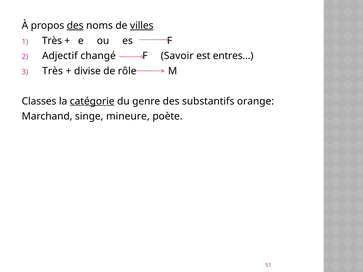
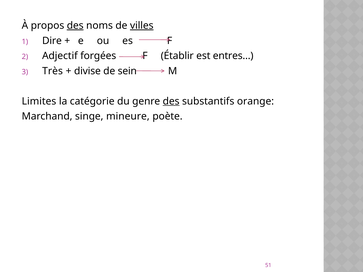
Très: Très -> Dire (52, 41)
changé: changé -> forgées (98, 56)
Savoir: Savoir -> Établir (177, 56)
rôle: rôle -> sein (127, 71)
Classes: Classes -> Limites (39, 101)
catégorie underline: present -> none (92, 101)
des underline: none -> present (171, 101)
